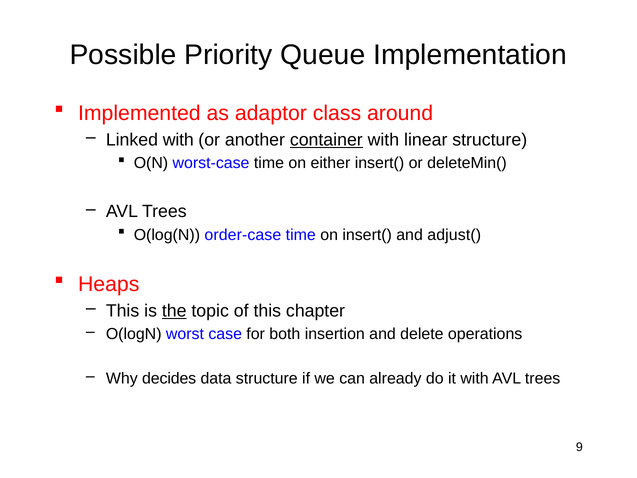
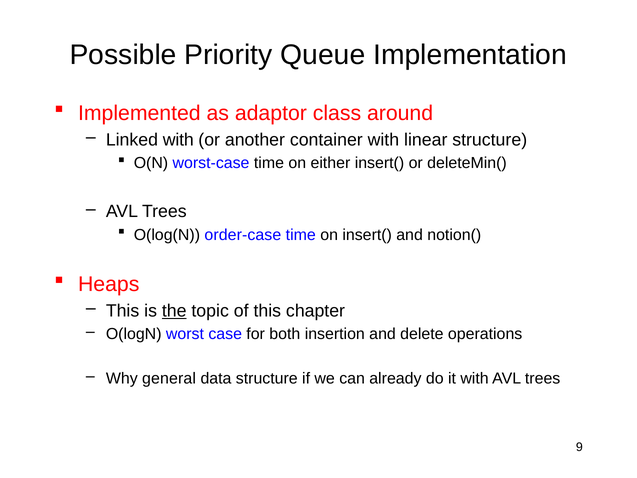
container underline: present -> none (326, 140)
adjust(: adjust( -> notion( (454, 235)
decides: decides -> general (169, 378)
